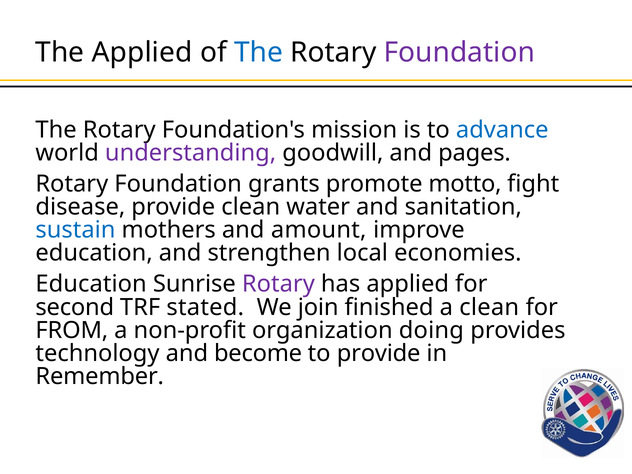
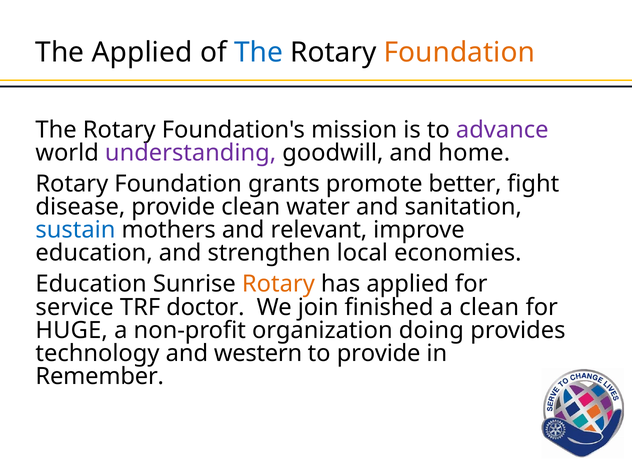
Foundation colour: purple -> orange (459, 53)
advance colour: blue -> purple (502, 130)
pages: pages -> home (474, 153)
motto: motto -> better (465, 184)
amount: amount -> relevant (319, 230)
Rotary colour: purple -> orange (278, 284)
second: second -> service (75, 307)
stated: stated -> doctor (205, 307)
FROM: FROM -> HUGE (72, 330)
become: become -> western (258, 353)
